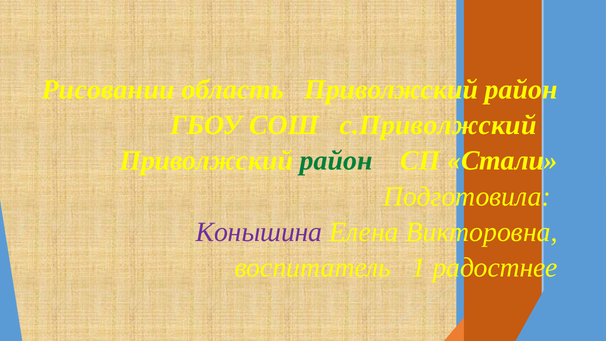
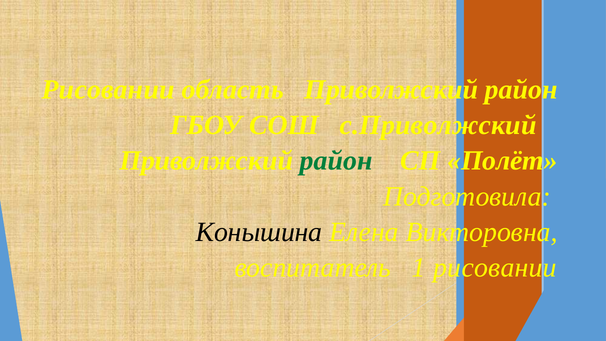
Стали: Стали -> Полёт (503, 161)
Конышина colour: purple -> black (259, 232)
1 радостнее: радостнее -> рисовании (495, 268)
